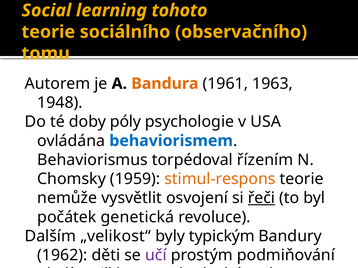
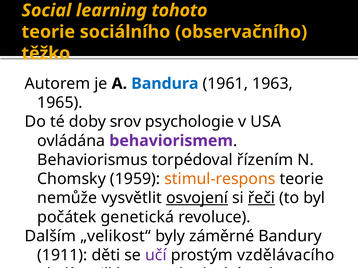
tomu: tomu -> těžko (46, 53)
Bandura colour: orange -> blue (165, 84)
1948: 1948 -> 1965 (60, 103)
póly: póly -> srov (125, 122)
behaviorismem colour: blue -> purple (171, 141)
osvojení underline: none -> present (197, 198)
typickým: typickým -> záměrné (222, 237)
1962: 1962 -> 1911 (62, 256)
podmiňování: podmiňování -> vzdělávacího (286, 256)
